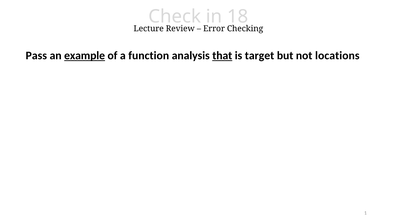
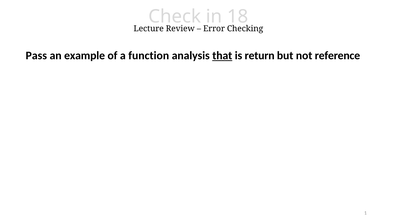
example underline: present -> none (85, 56)
target: target -> return (260, 56)
locations: locations -> reference (337, 56)
